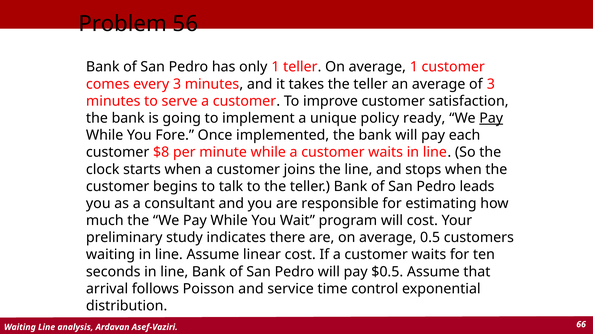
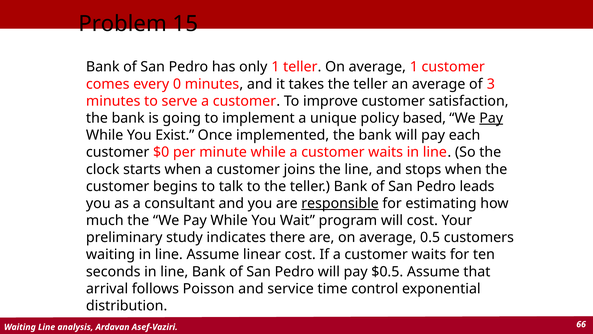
56: 56 -> 15 (185, 24)
every 3: 3 -> 0 (177, 84)
ready: ready -> based (424, 118)
Fore: Fore -> Exist (175, 135)
$8: $8 -> $0 (161, 152)
responsible underline: none -> present (340, 203)
